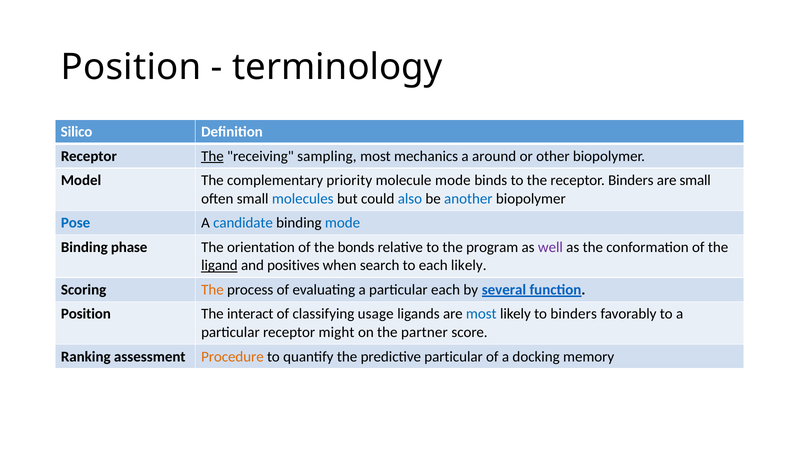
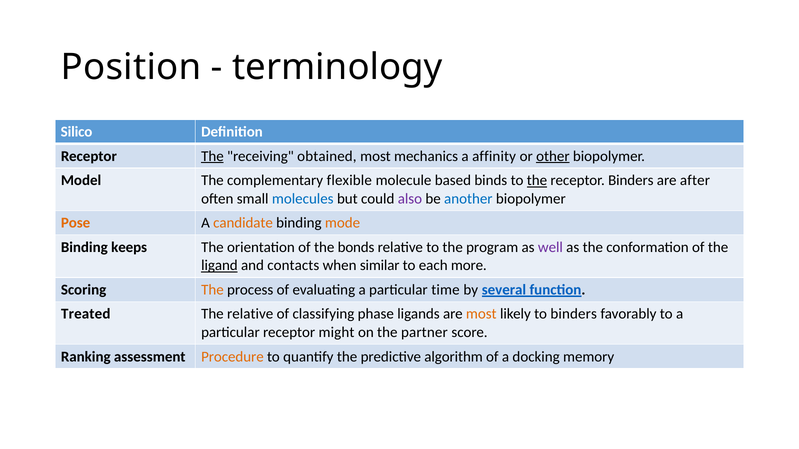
sampling: sampling -> obtained (327, 156)
around: around -> affinity (494, 156)
other underline: none -> present (553, 156)
priority: priority -> flexible (349, 181)
molecule mode: mode -> based (453, 181)
the underline: none -> present (537, 181)
are small: small -> after (695, 181)
also colour: blue -> purple (410, 199)
Pose colour: blue -> orange (76, 223)
candidate colour: blue -> orange (243, 223)
mode colour: blue -> orange (343, 223)
phase: phase -> keeps (129, 247)
positives: positives -> contacts (293, 266)
search: search -> similar (380, 266)
each likely: likely -> more (469, 266)
particular each: each -> time (445, 290)
Position: Position -> Treated (86, 314)
The interact: interact -> relative (250, 314)
usage: usage -> phase (376, 314)
most colour: blue -> orange (481, 314)
predictive particular: particular -> algorithm (454, 357)
